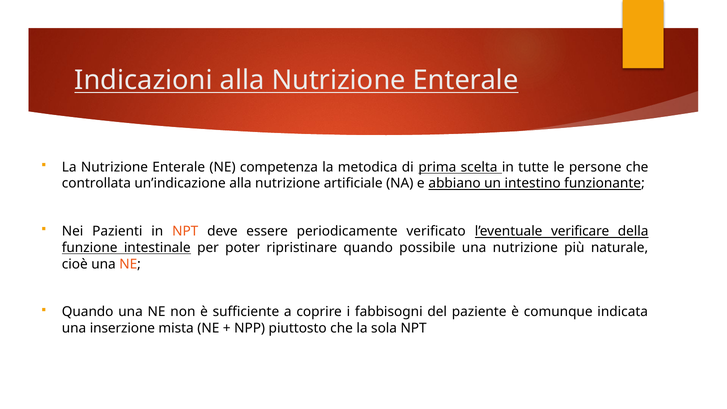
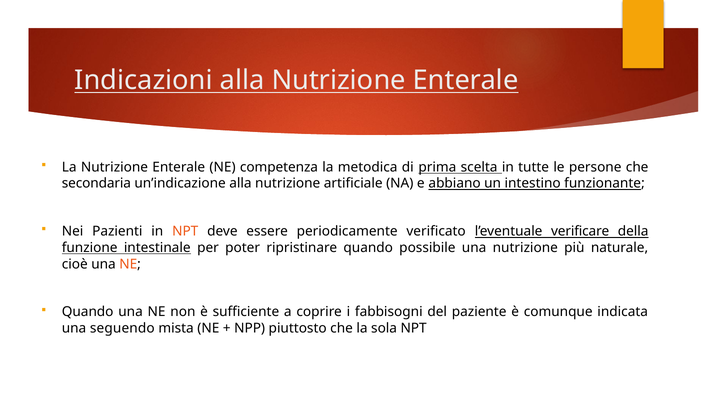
controllata: controllata -> secondaria (96, 183)
inserzione: inserzione -> seguendo (122, 328)
